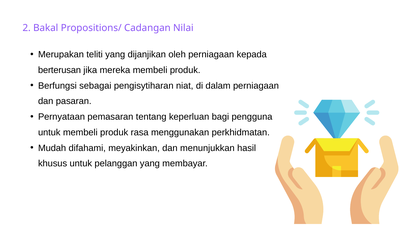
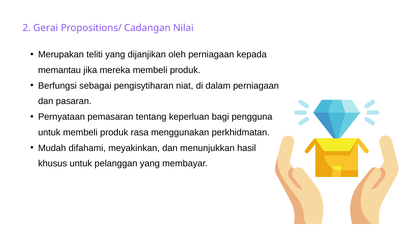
Bakal: Bakal -> Gerai (46, 28)
berterusan: berterusan -> memantau (60, 70)
